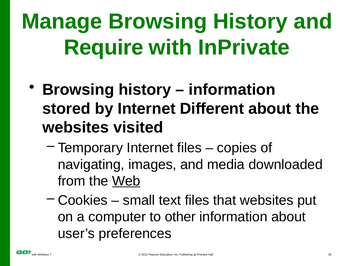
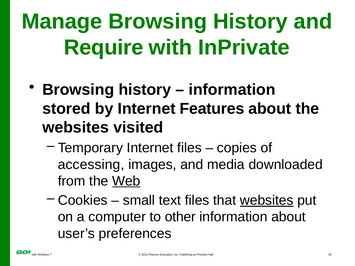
Different: Different -> Features (212, 109)
navigating: navigating -> accessing (91, 165)
websites underline: none -> present (267, 201)
